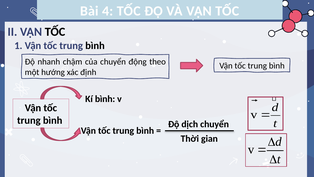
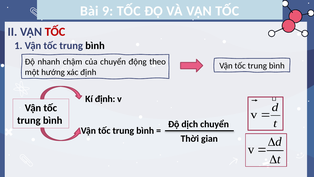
4: 4 -> 9 (108, 11)
TỐC colour: black -> red (55, 32)
Kí bình: bình -> định (105, 99)
